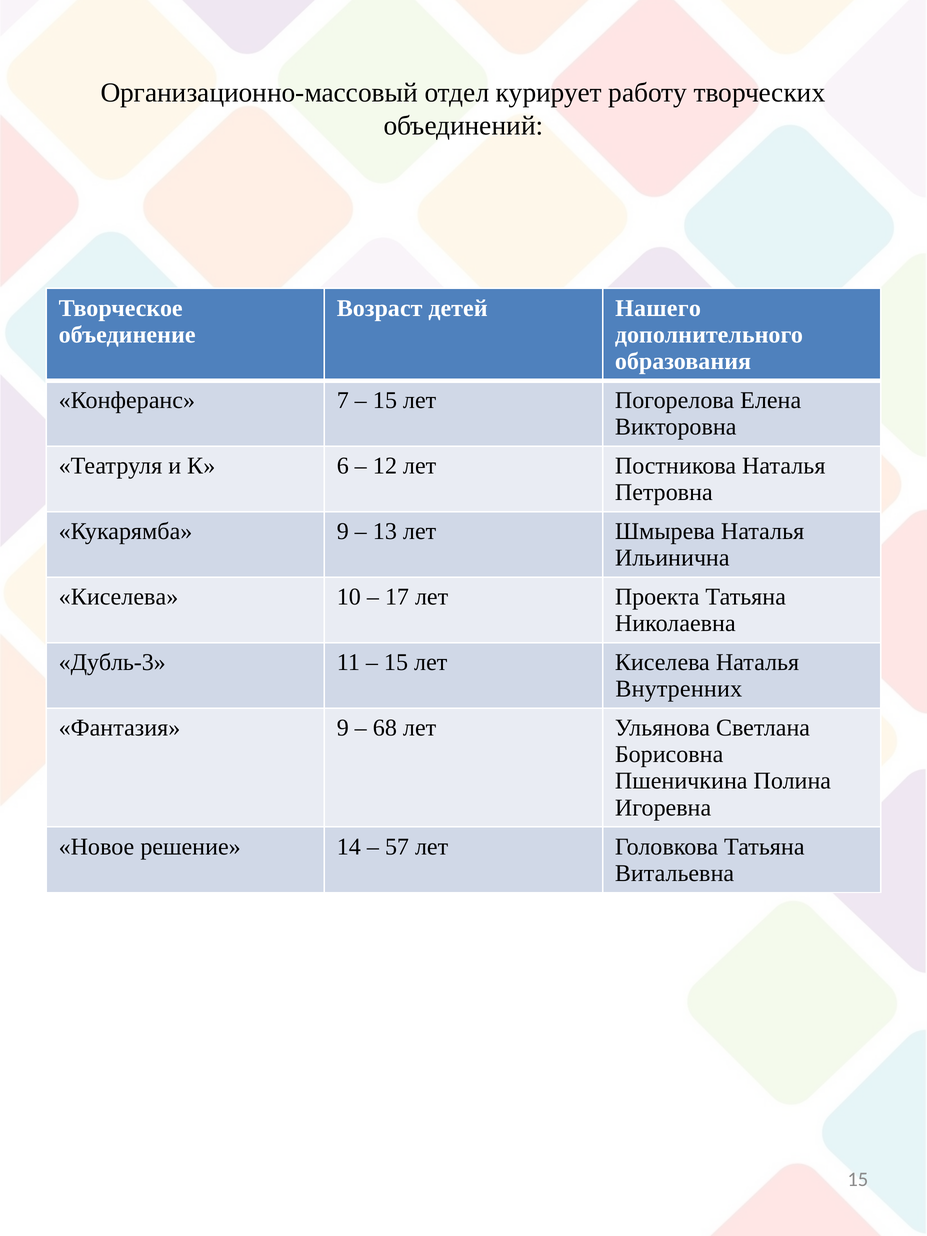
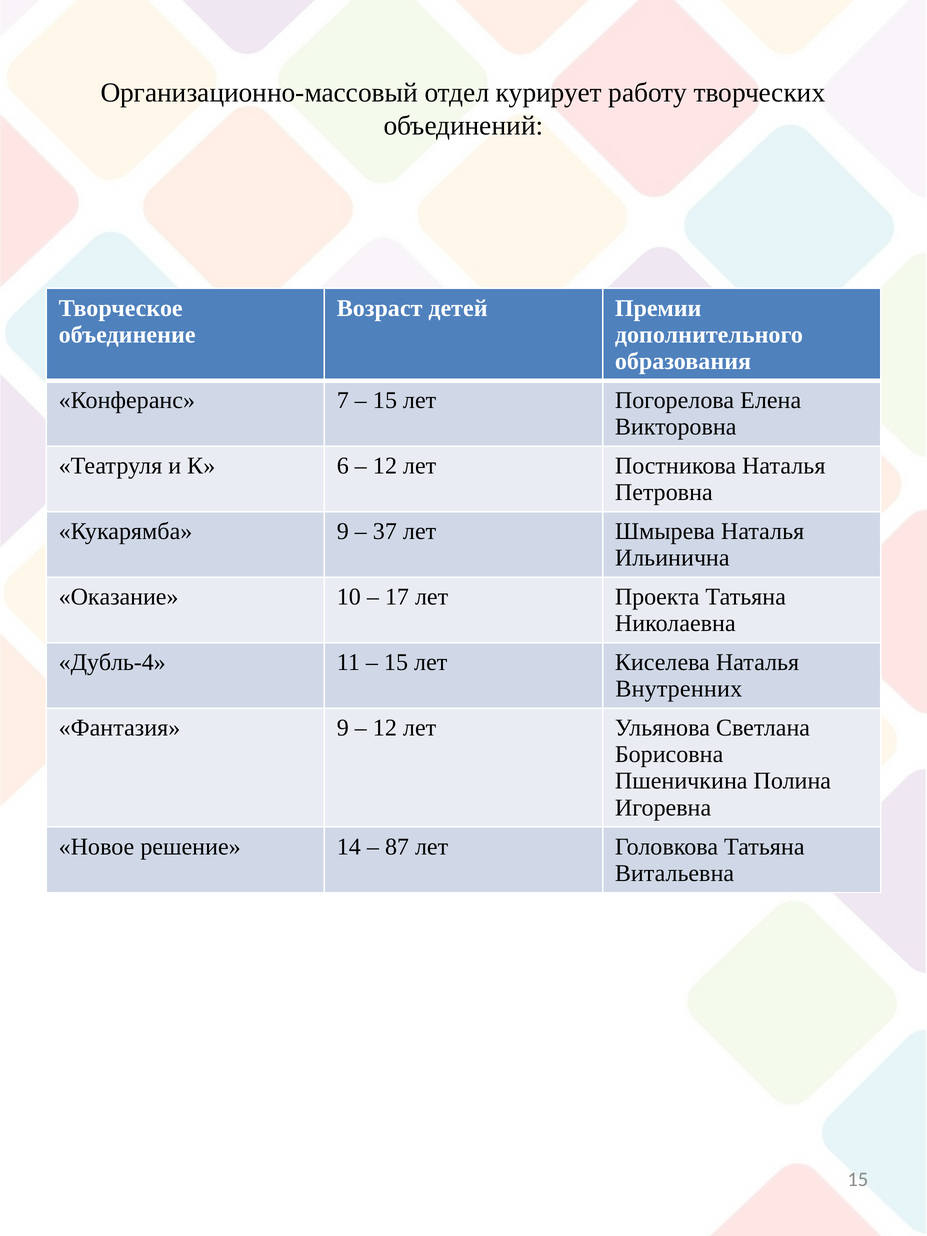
Нашего: Нашего -> Премии (658, 308)
13: 13 -> 37 (385, 531)
Киселева: Киселева -> Оказание (119, 597)
Дубль-3: Дубль-3 -> Дубль-4 (112, 662)
68: 68 -> 12 (385, 728)
57: 57 -> 87 (397, 847)
